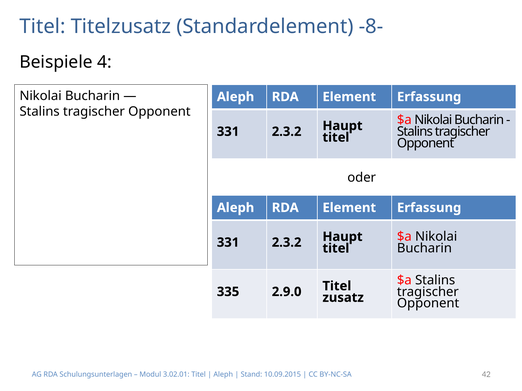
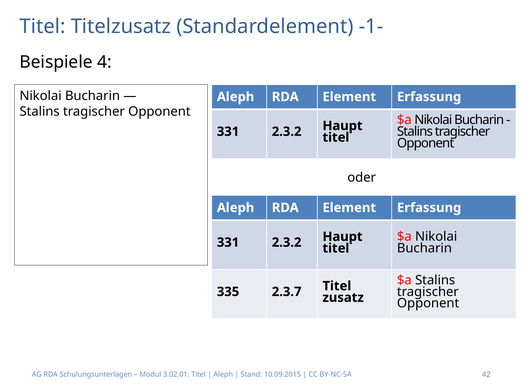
-8-: -8- -> -1- (371, 26)
2.9.0: 2.9.0 -> 2.3.7 (287, 292)
